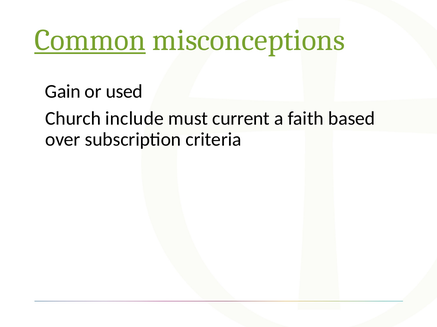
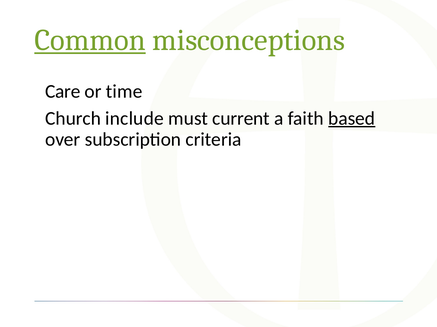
Gain: Gain -> Care (63, 92)
used: used -> time (124, 92)
based underline: none -> present (352, 119)
